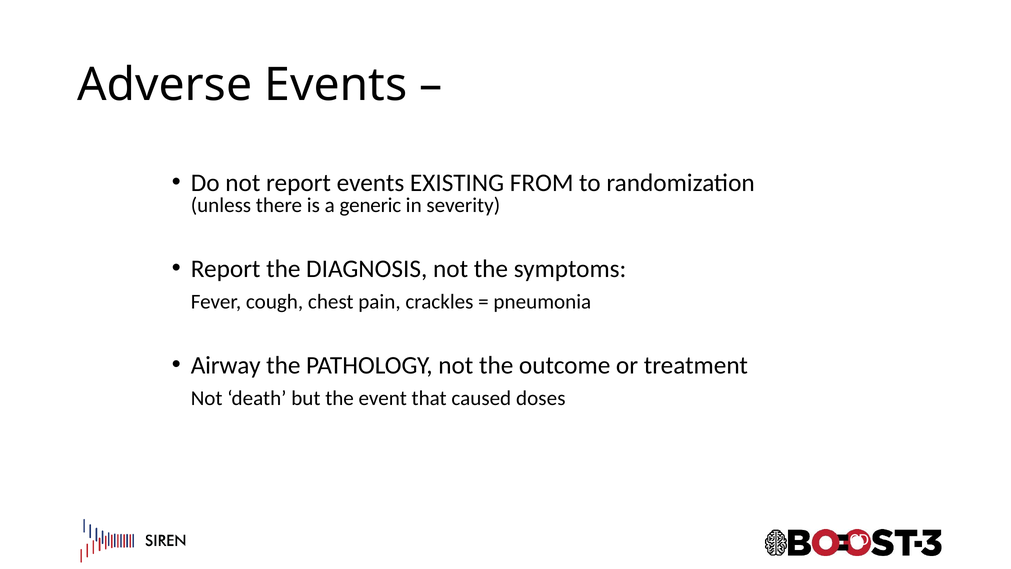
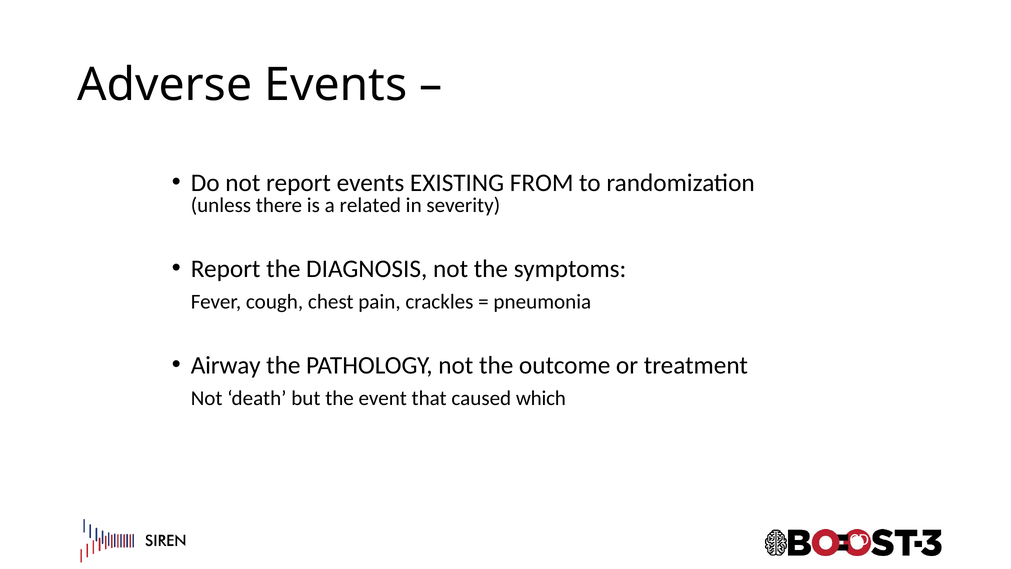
generic: generic -> related (370, 205)
doses: doses -> which (541, 398)
